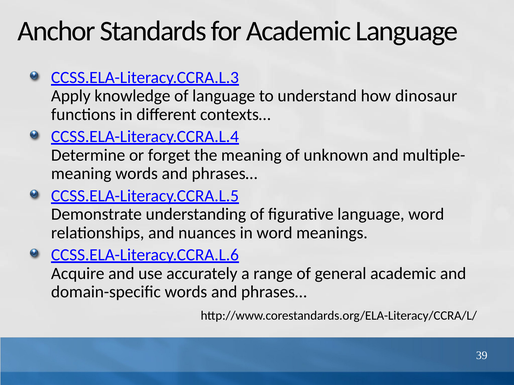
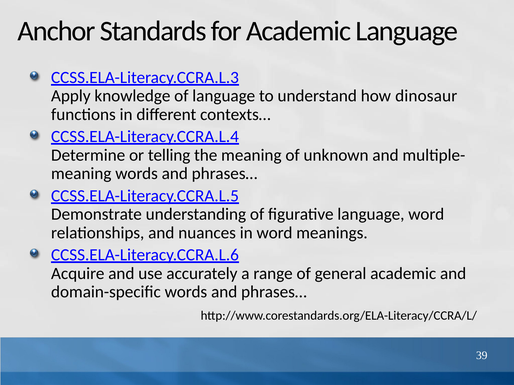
forget: forget -> telling (169, 155)
